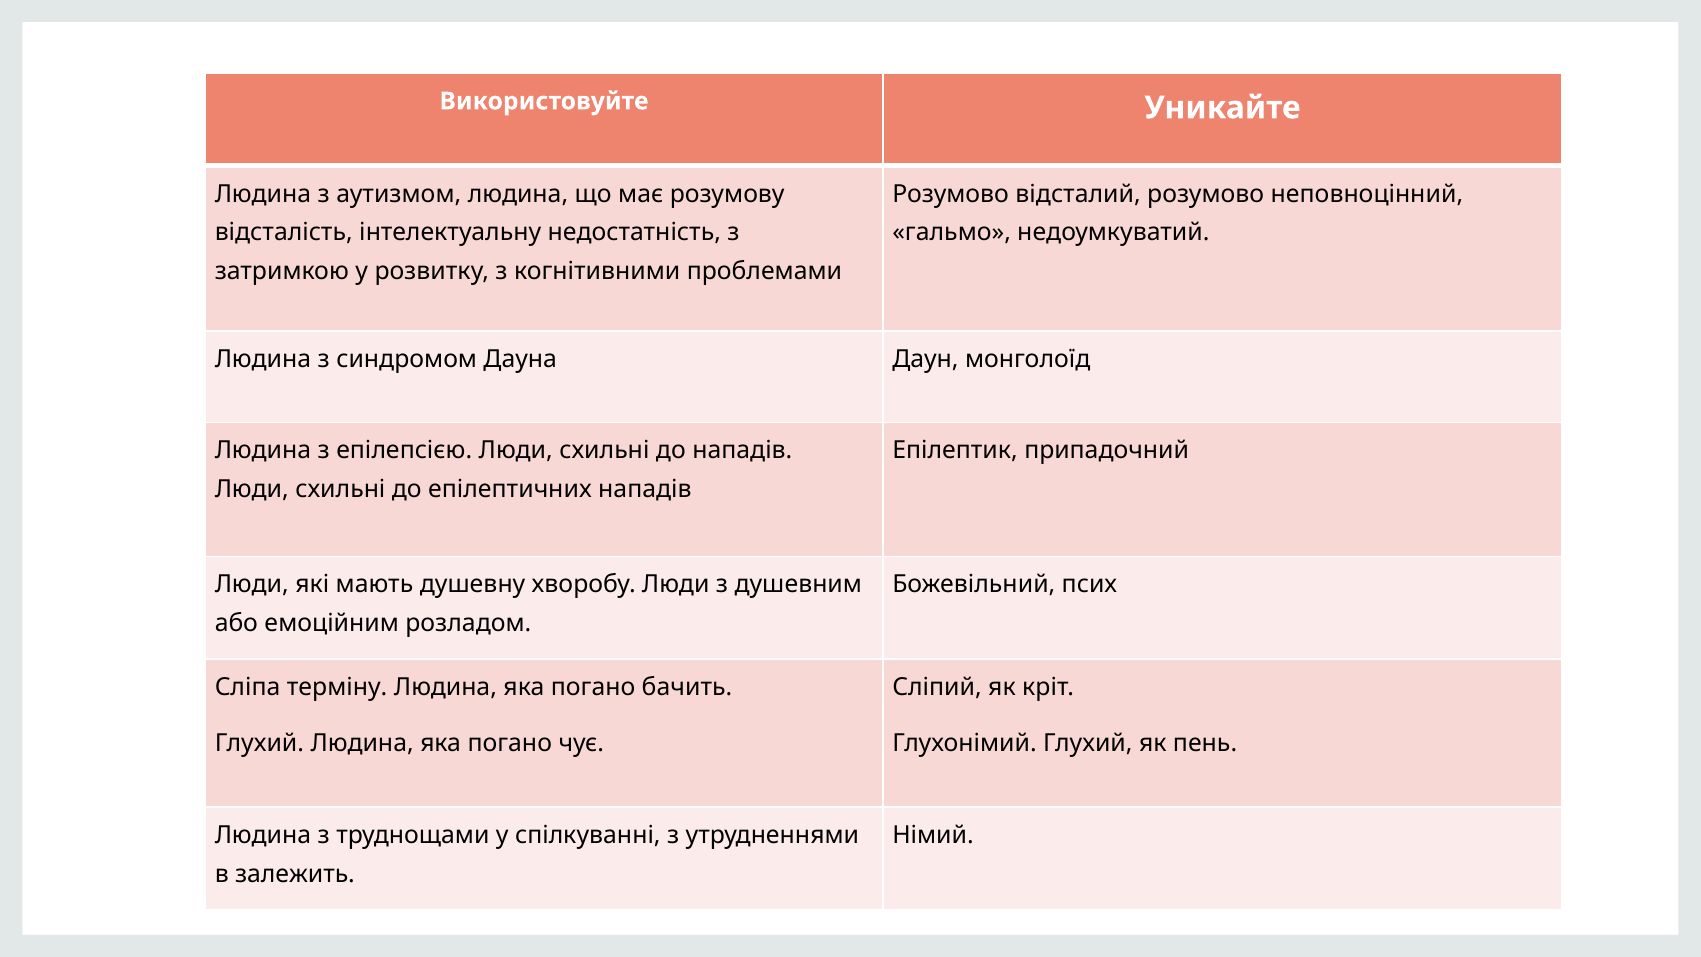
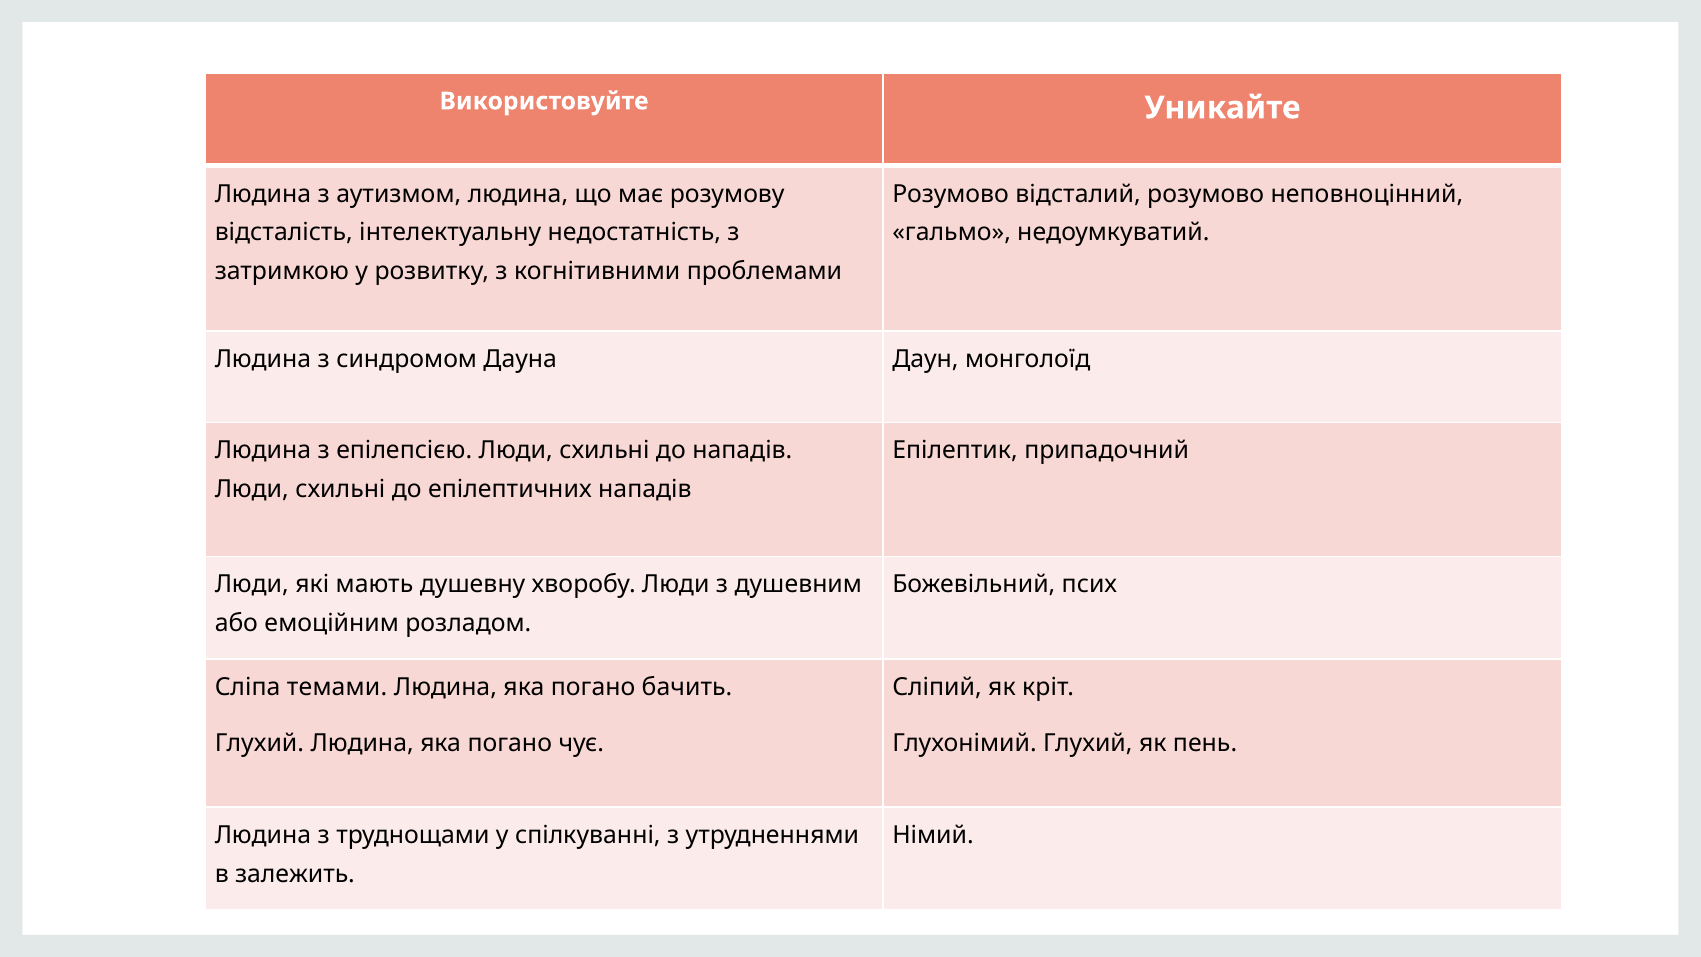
терміну: терміну -> темами (337, 687)
